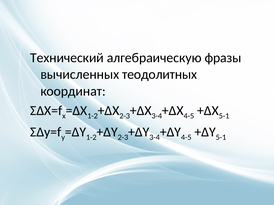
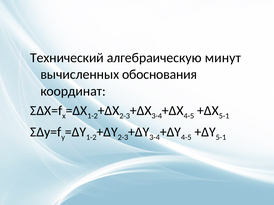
фразы: фразы -> минут (223, 58)
теодолитных: теодолитных -> обоснования (160, 75)
